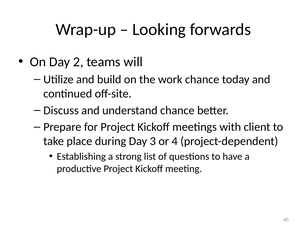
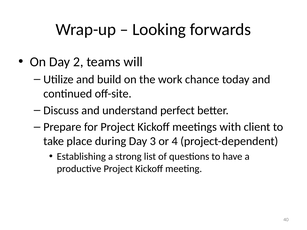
understand chance: chance -> perfect (177, 110)
